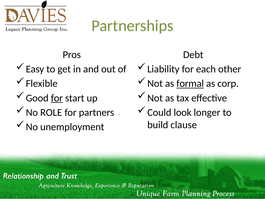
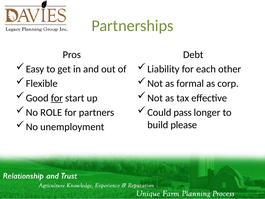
formal underline: present -> none (190, 83)
look: look -> pass (183, 112)
clause: clause -> please (184, 125)
